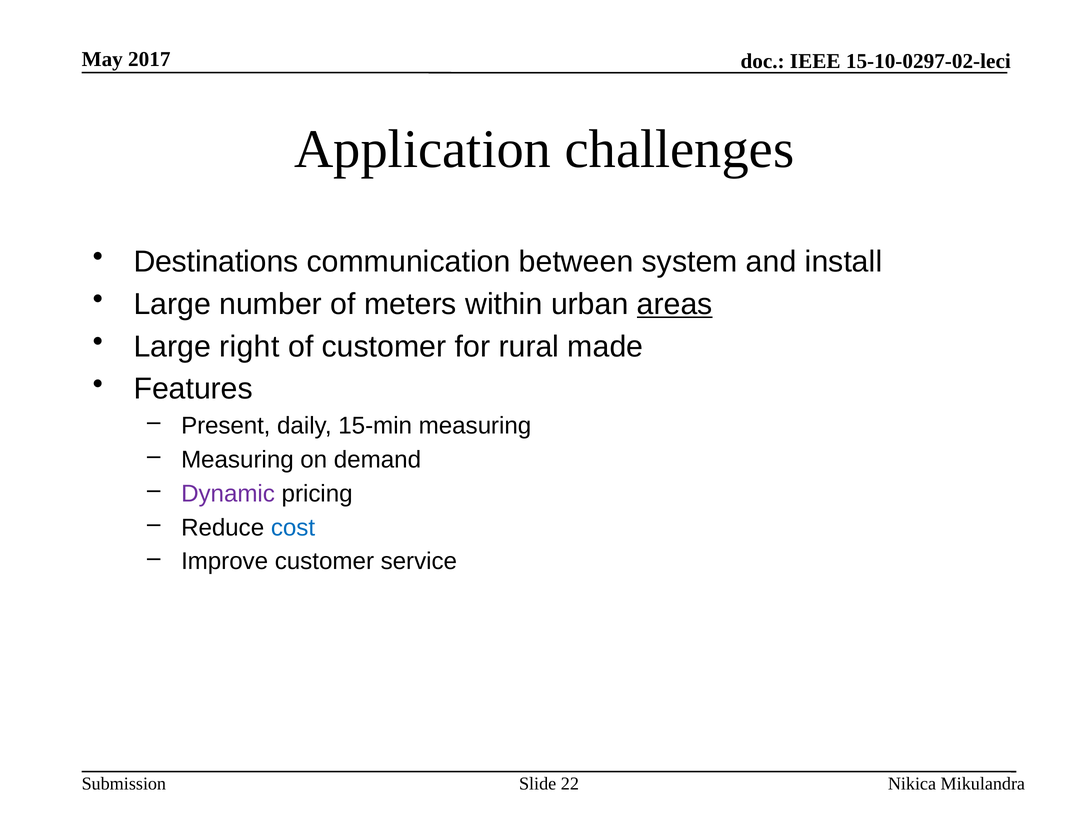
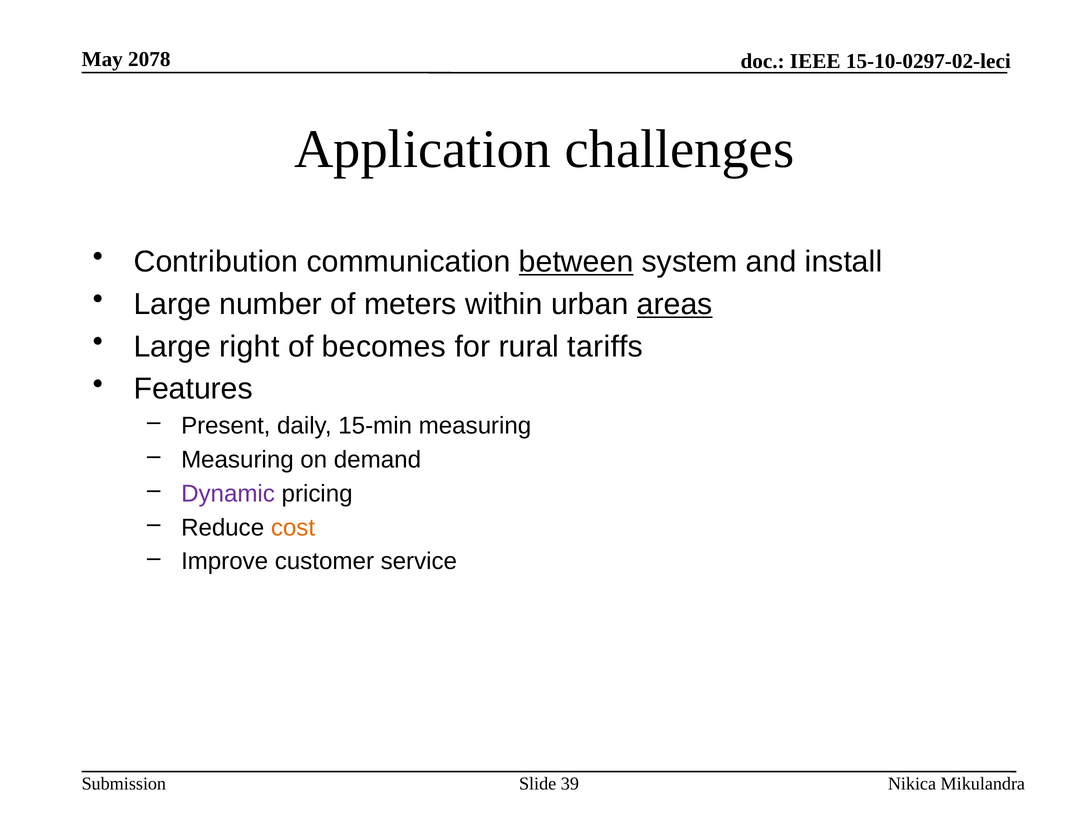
2017: 2017 -> 2078 (149, 59)
Destinations: Destinations -> Contribution (216, 262)
between underline: none -> present (576, 262)
of customer: customer -> becomes (384, 346)
made: made -> tariffs (605, 346)
cost colour: blue -> orange (293, 527)
22: 22 -> 39 (570, 783)
